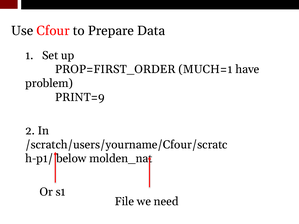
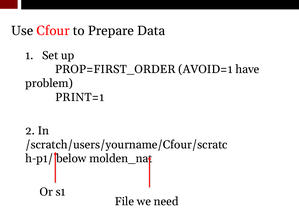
MUCH=1: MUCH=1 -> AVOID=1 (206, 69)
PRINT=9: PRINT=9 -> PRINT=1 (80, 97)
